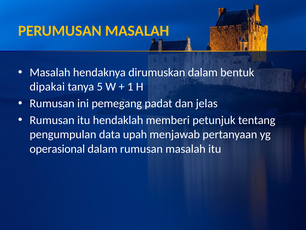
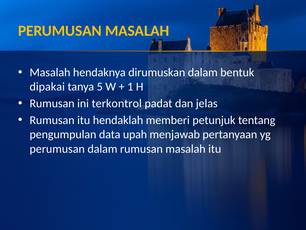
pemegang: pemegang -> terkontrol (117, 103)
operasional: operasional -> perumusan (57, 149)
